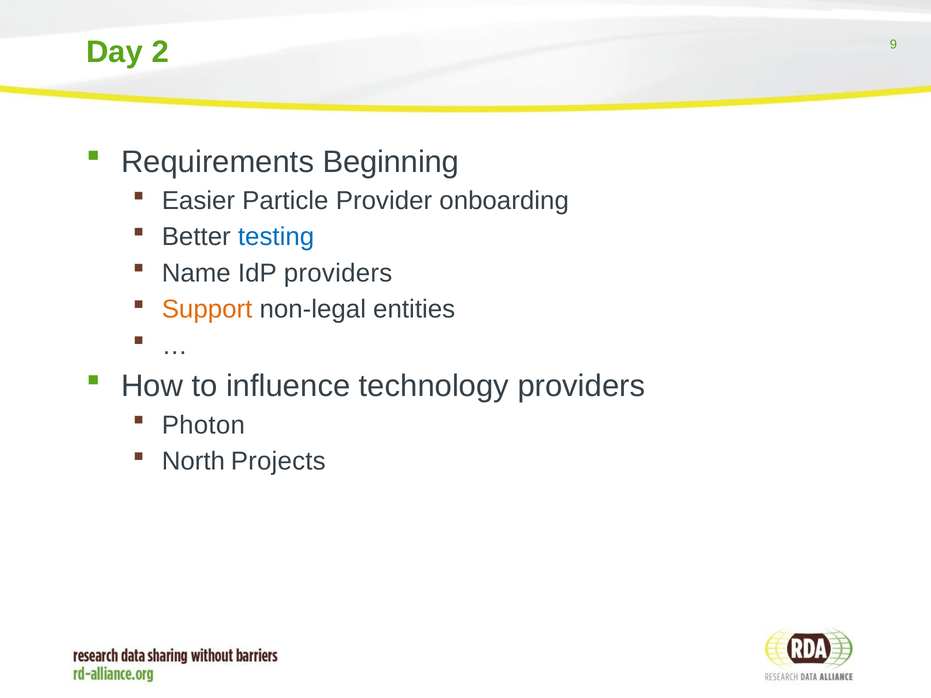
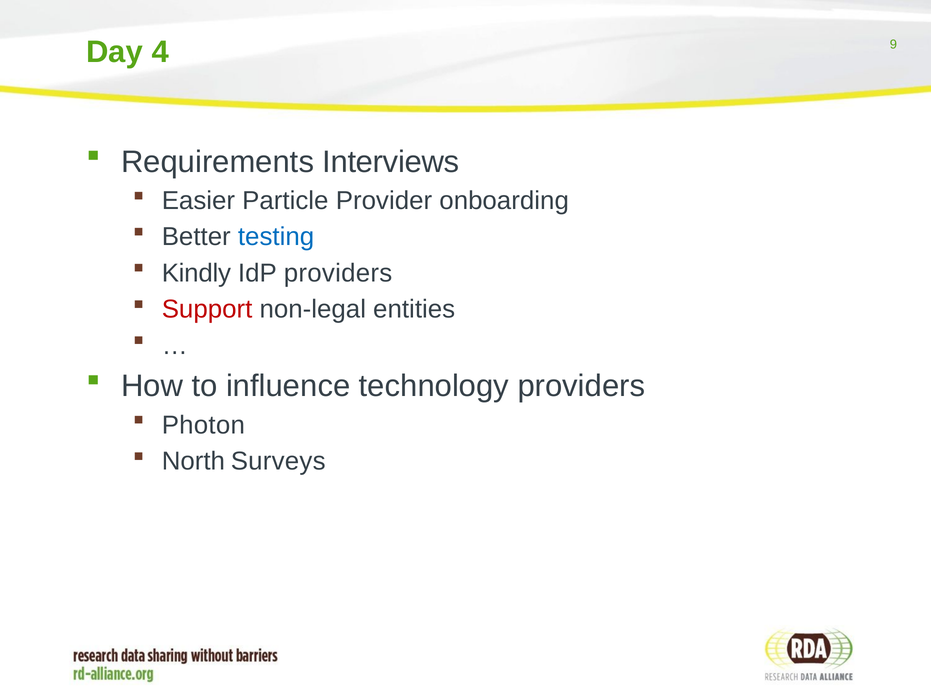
2: 2 -> 4 (160, 52)
Beginning: Beginning -> Interviews (391, 162)
Name: Name -> Kindly (196, 273)
Support colour: orange -> red (207, 309)
Projects: Projects -> Surveys (278, 462)
